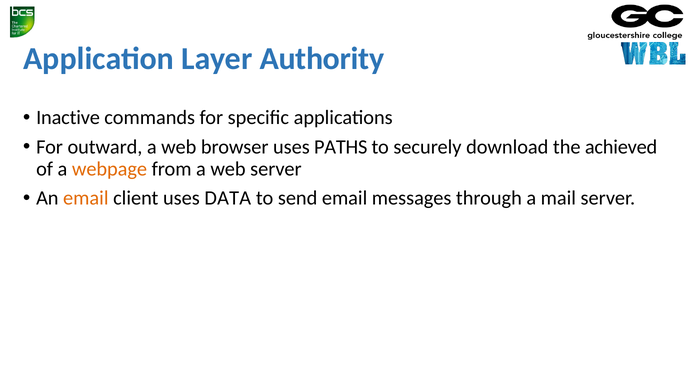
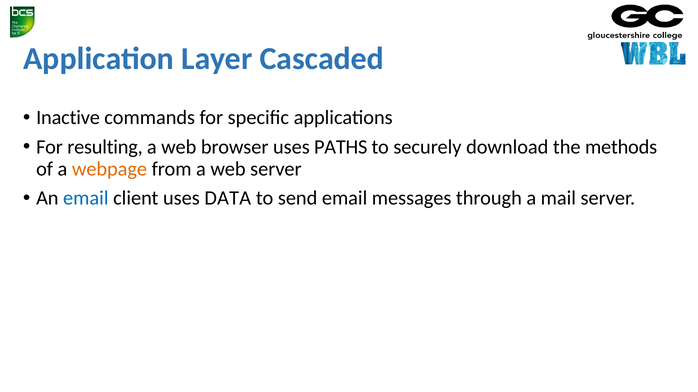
Authority: Authority -> Cascaded (322, 59)
outward: outward -> resulting (105, 147)
achieved: achieved -> methods (621, 147)
email colour: orange -> blue (86, 198)
